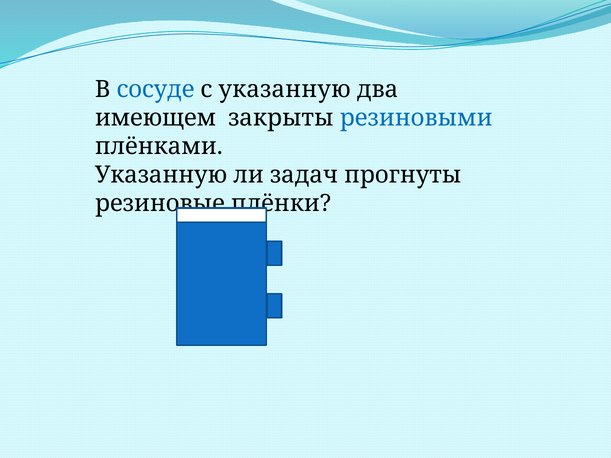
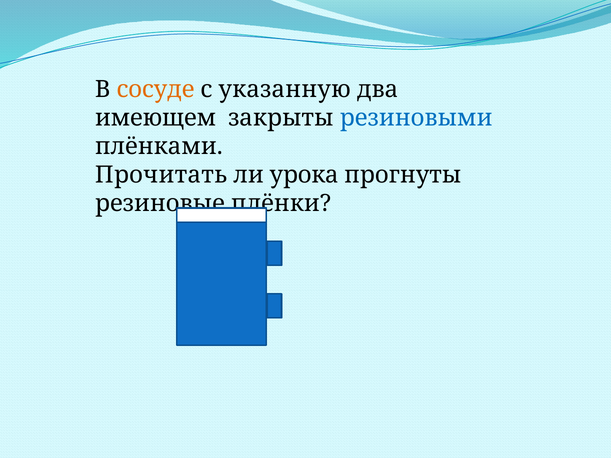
сосуде colour: blue -> orange (156, 89)
Указанную: Указанную -> Прочитать (161, 175)
задач: задач -> урока (304, 175)
